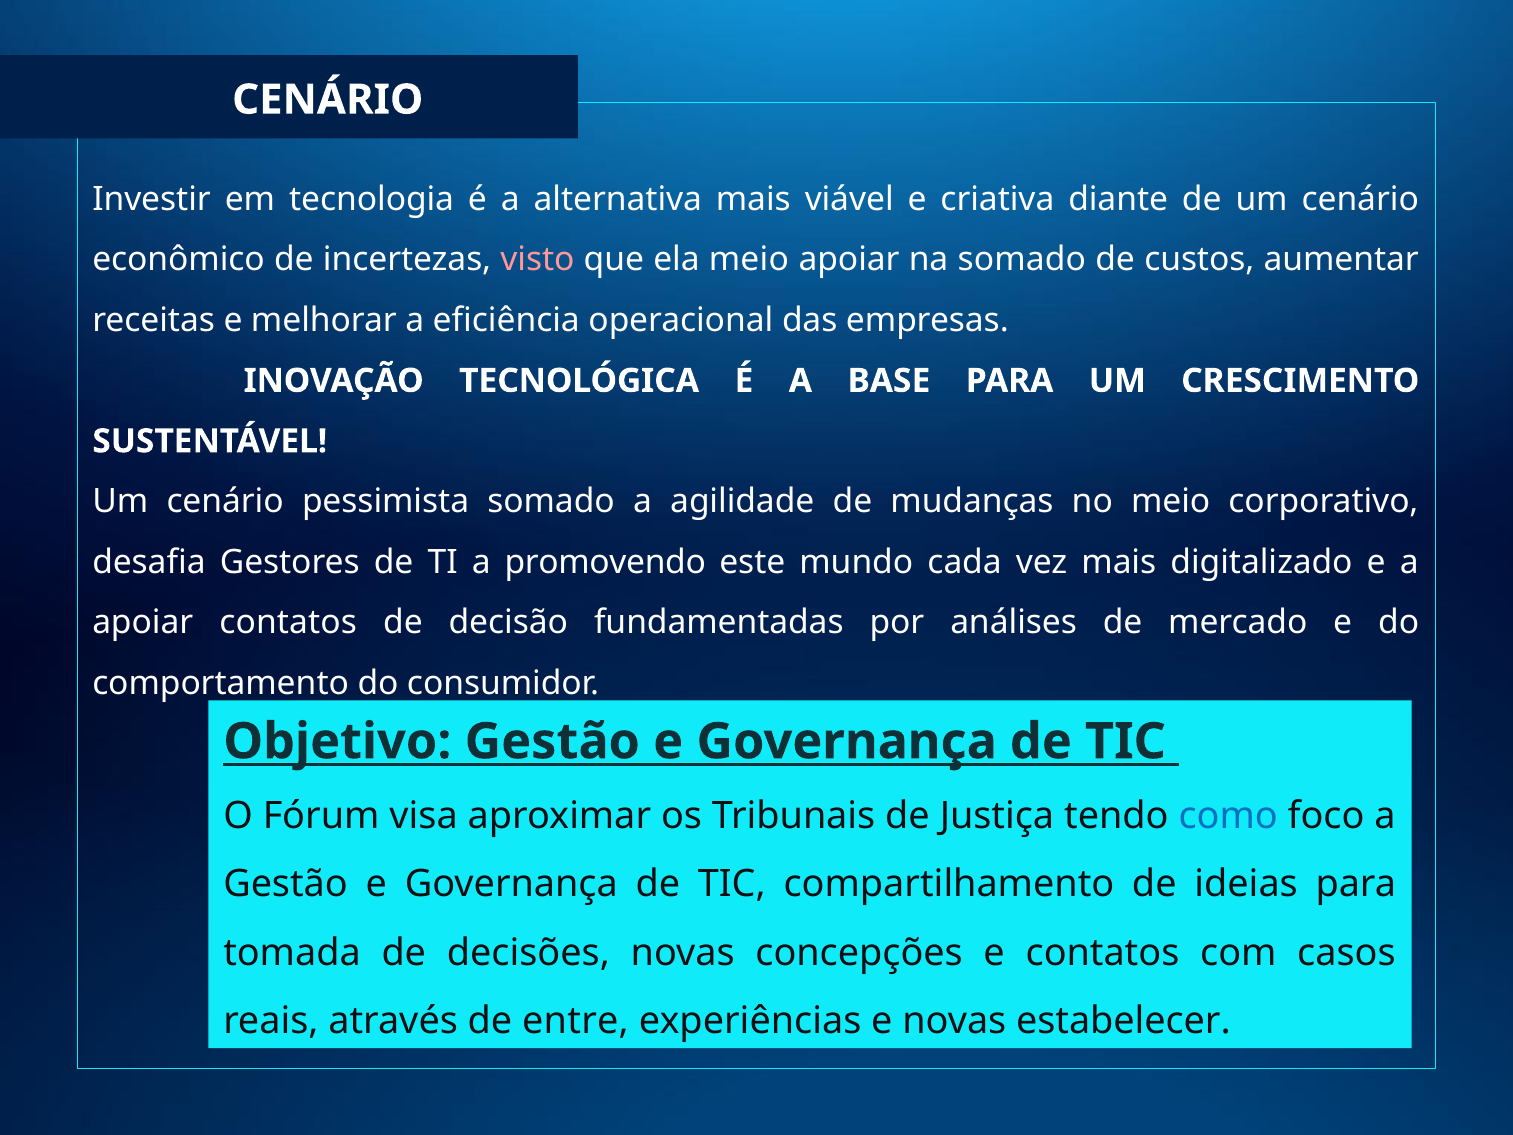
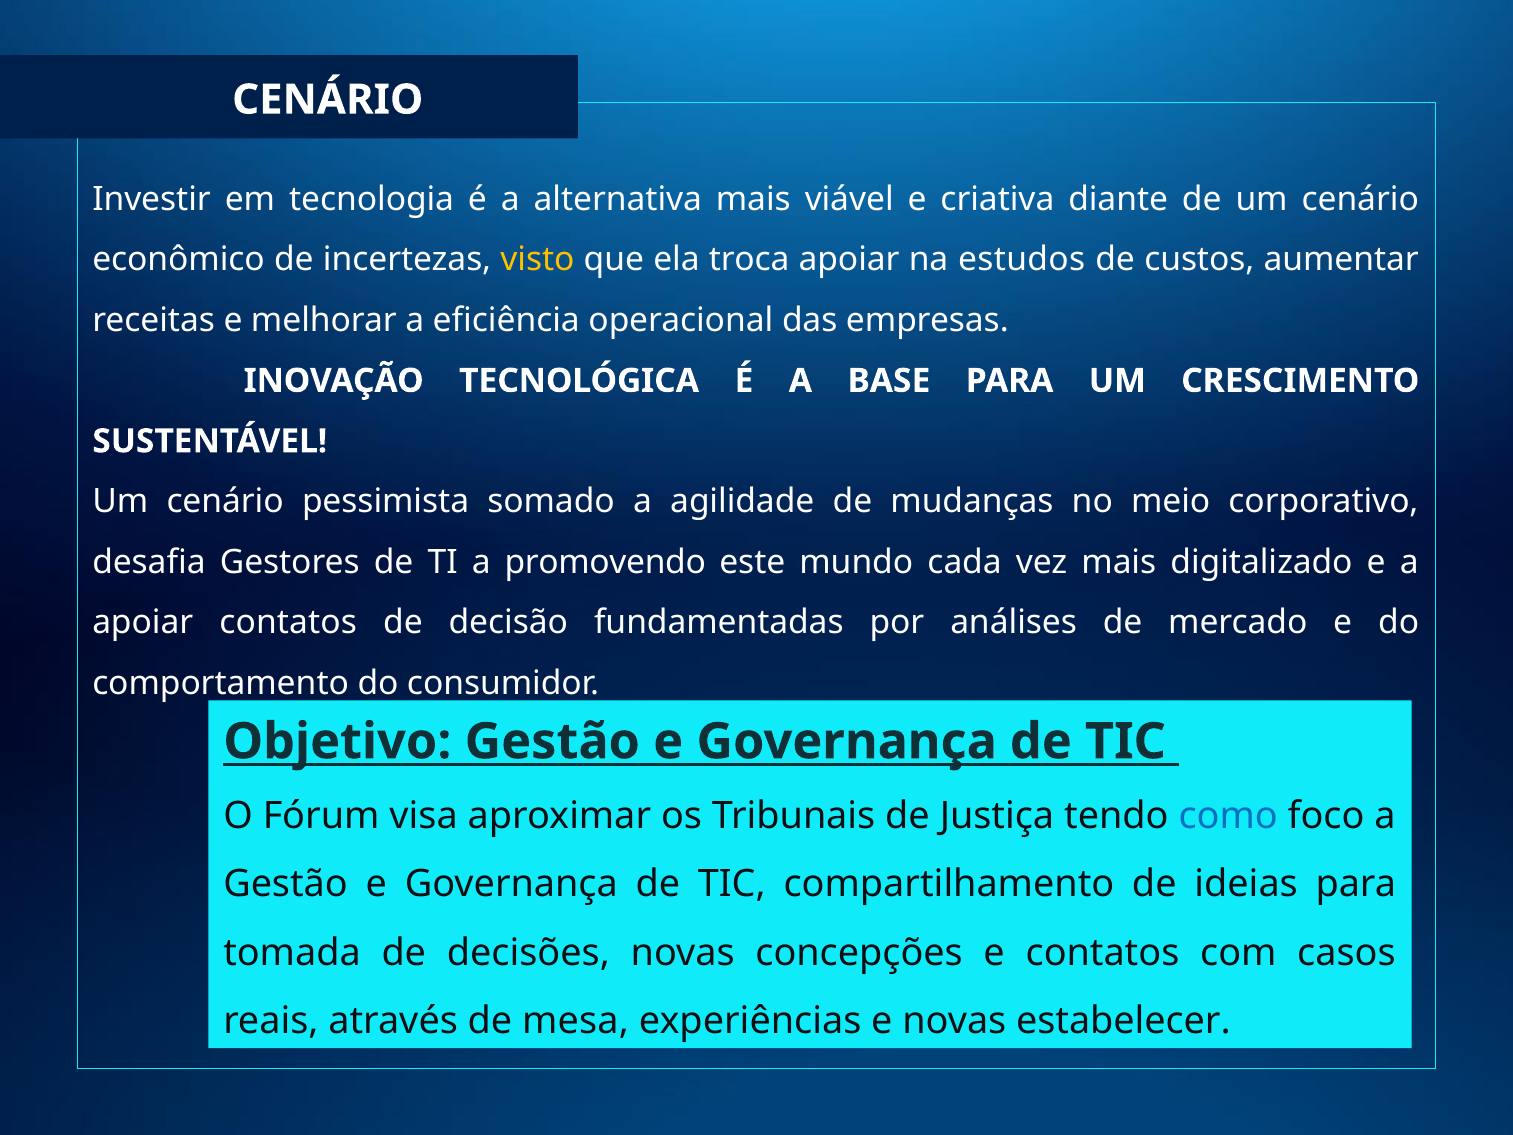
visto colour: pink -> yellow (537, 260)
ela meio: meio -> troca (749, 260)
na somado: somado -> estudos (1022, 260)
entre: entre -> mesa (576, 1020)
